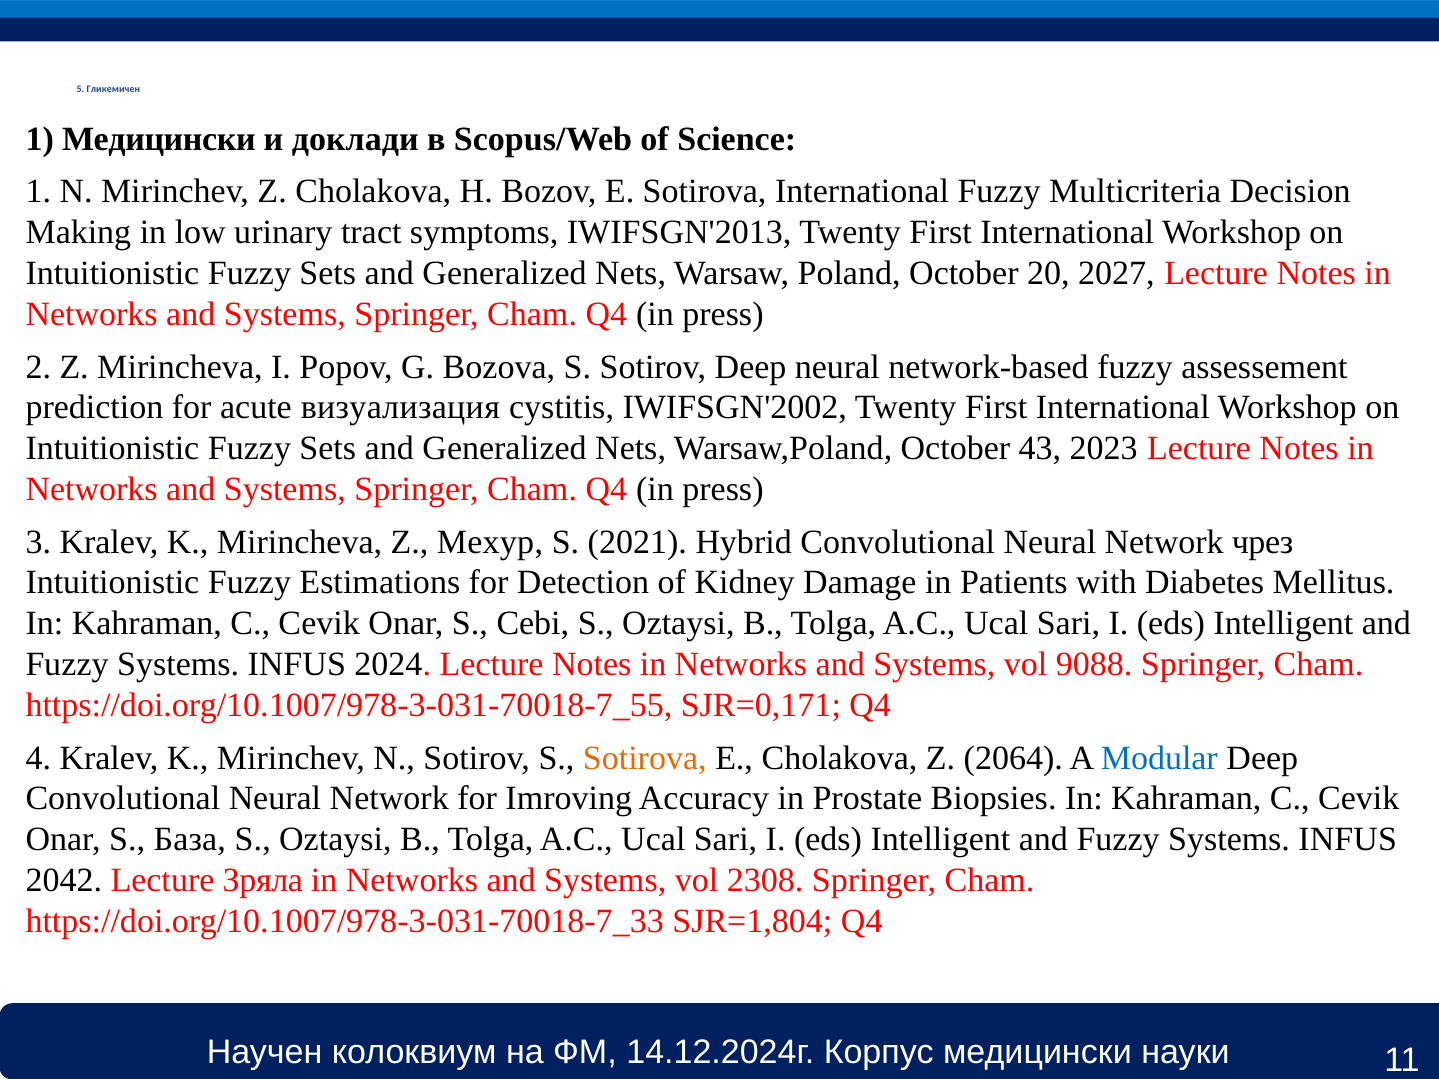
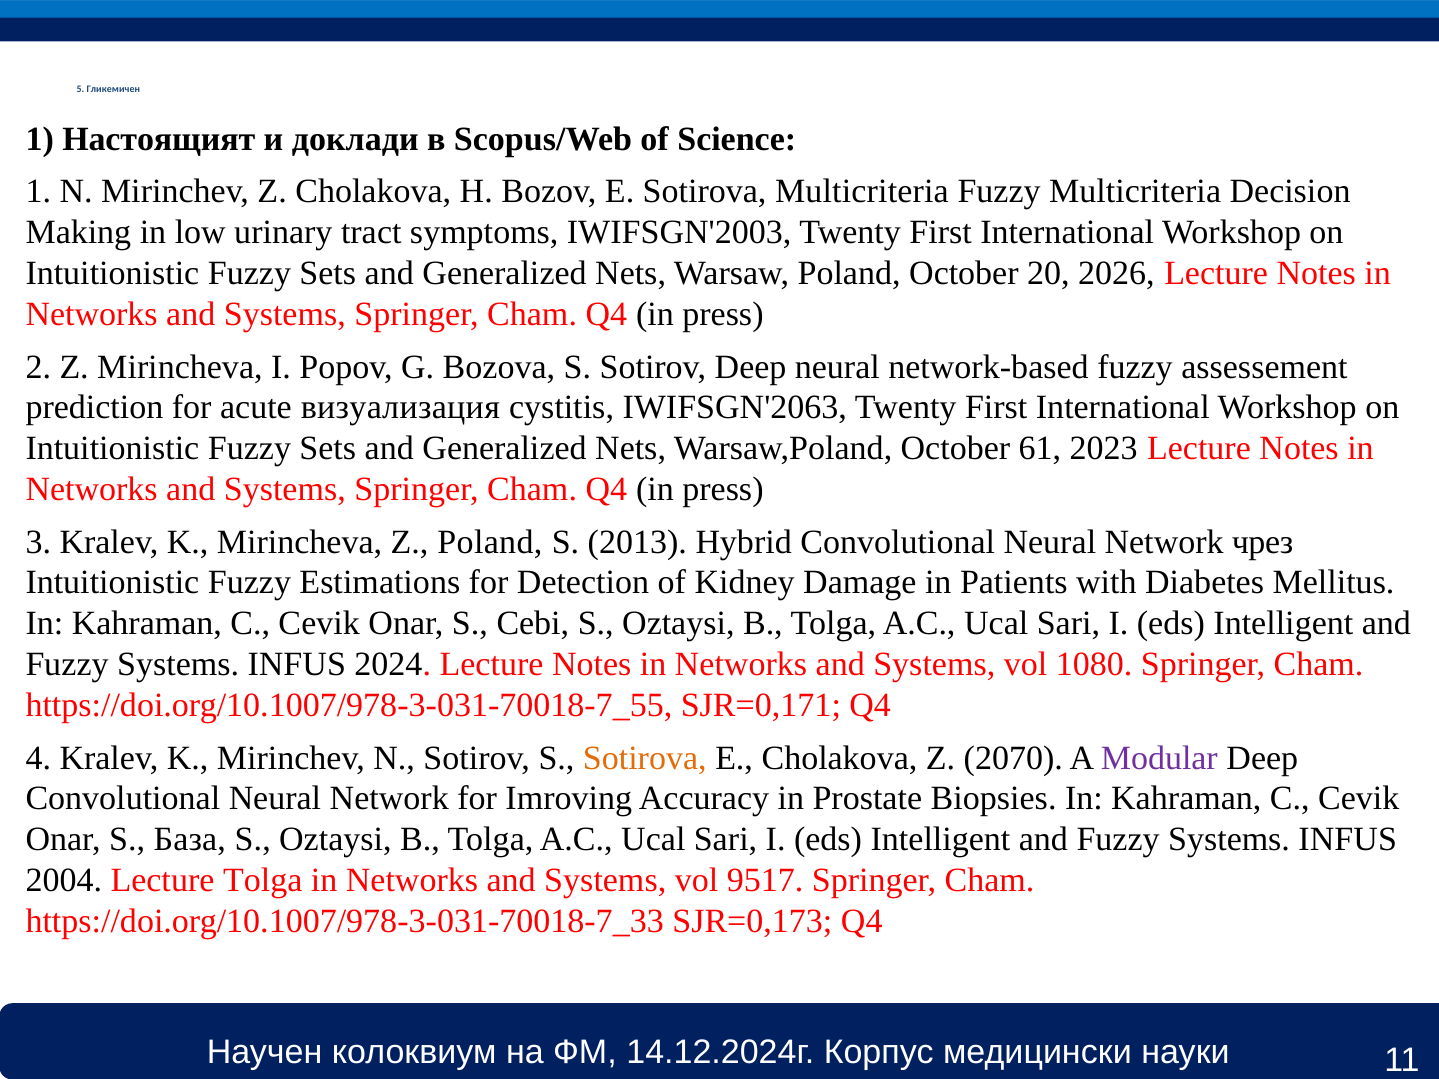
1 Медицински: Медицински -> Настоящият (159, 139)
Sotirova International: International -> Multicriteria (862, 192)
IWIFSGN'2013: IWIFSGN'2013 -> IWIFSGN'2003 (679, 233)
2027: 2027 -> 2026 (1116, 273)
IWIFSGN'2002: IWIFSGN'2002 -> IWIFSGN'2063 (735, 408)
43: 43 -> 61 (1040, 449)
Z Мехур: Мехур -> Poland (490, 542)
2021: 2021 -> 2013 (637, 542)
9088: 9088 -> 1080 (1094, 664)
2064: 2064 -> 2070 (1013, 758)
Modular colour: blue -> purple (1159, 758)
2042: 2042 -> 2004 (64, 880)
Lecture Зряла: Зряла -> Tolga (263, 880)
2308: 2308 -> 9517 (765, 880)
SJR=1,804: SJR=1,804 -> SJR=0,173 (752, 921)
